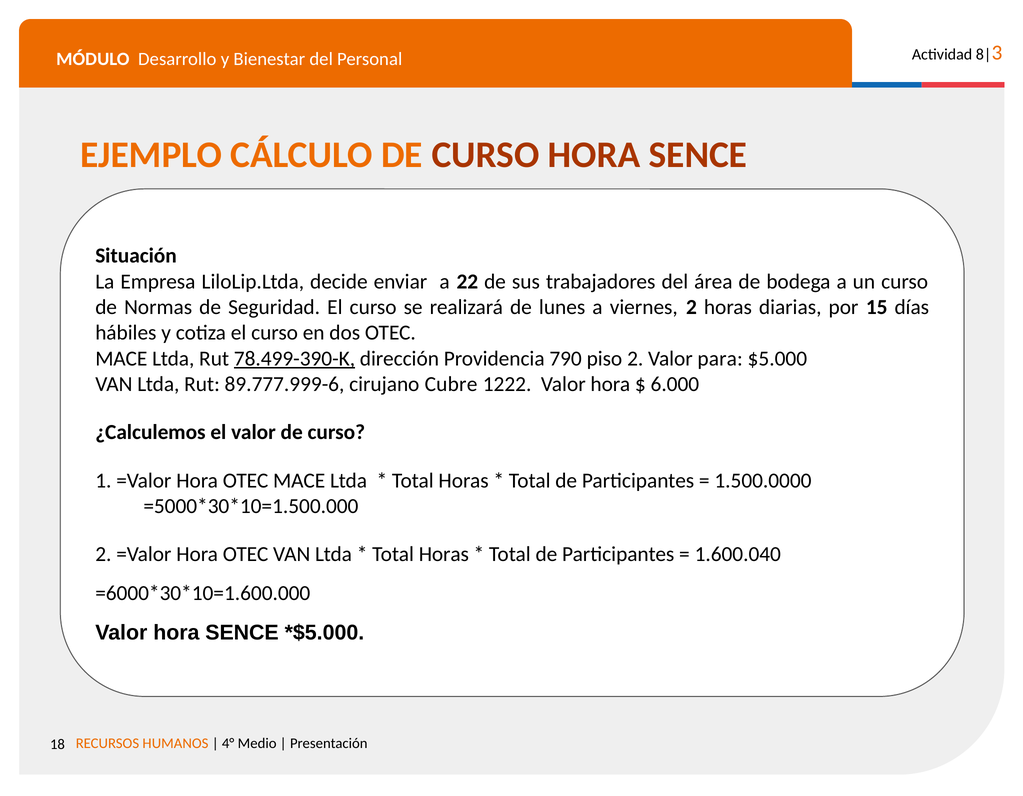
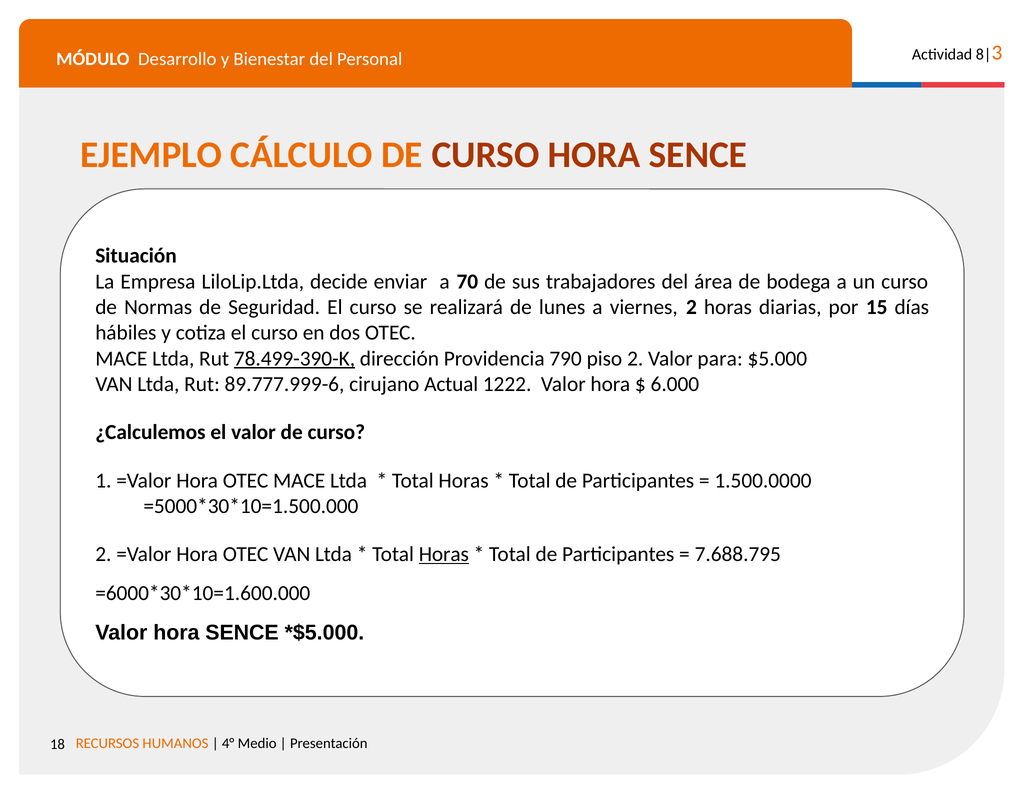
22: 22 -> 70 (467, 281)
Cubre: Cubre -> Actual (451, 384)
Horas underline: none -> present (444, 554)
1.600.040: 1.600.040 -> 7.688.795 (738, 554)
